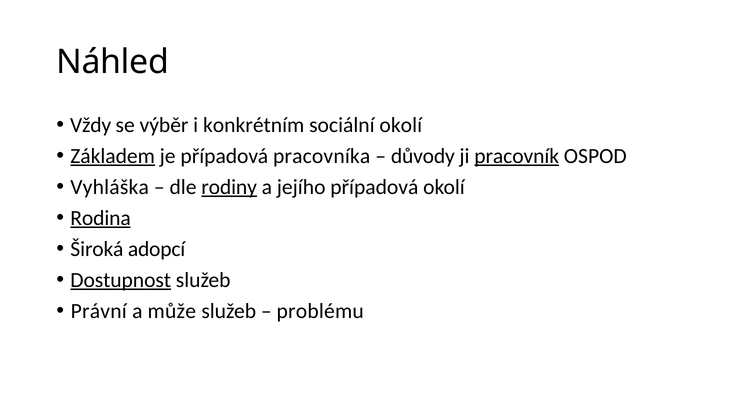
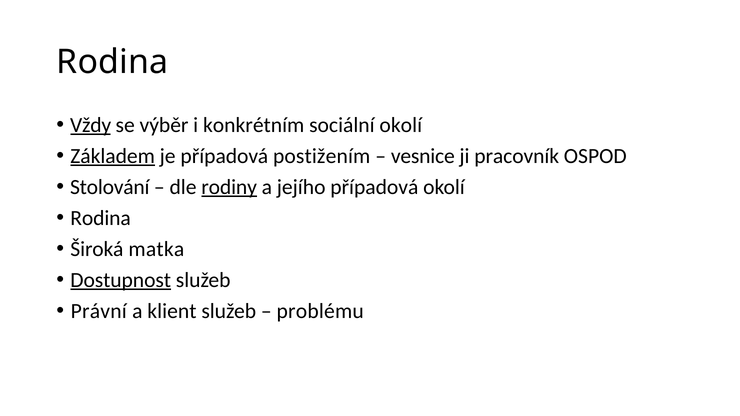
Náhled: Náhled -> Rodina (112, 62)
Vždy underline: none -> present (91, 125)
pracovníka: pracovníka -> postižením (322, 156)
důvody: důvody -> vesnice (423, 156)
pracovník underline: present -> none (517, 156)
Vyhláška: Vyhláška -> Stolování (110, 187)
Rodina underline: present -> none (101, 218)
adopcí: adopcí -> matka (156, 249)
může: může -> klient (172, 311)
